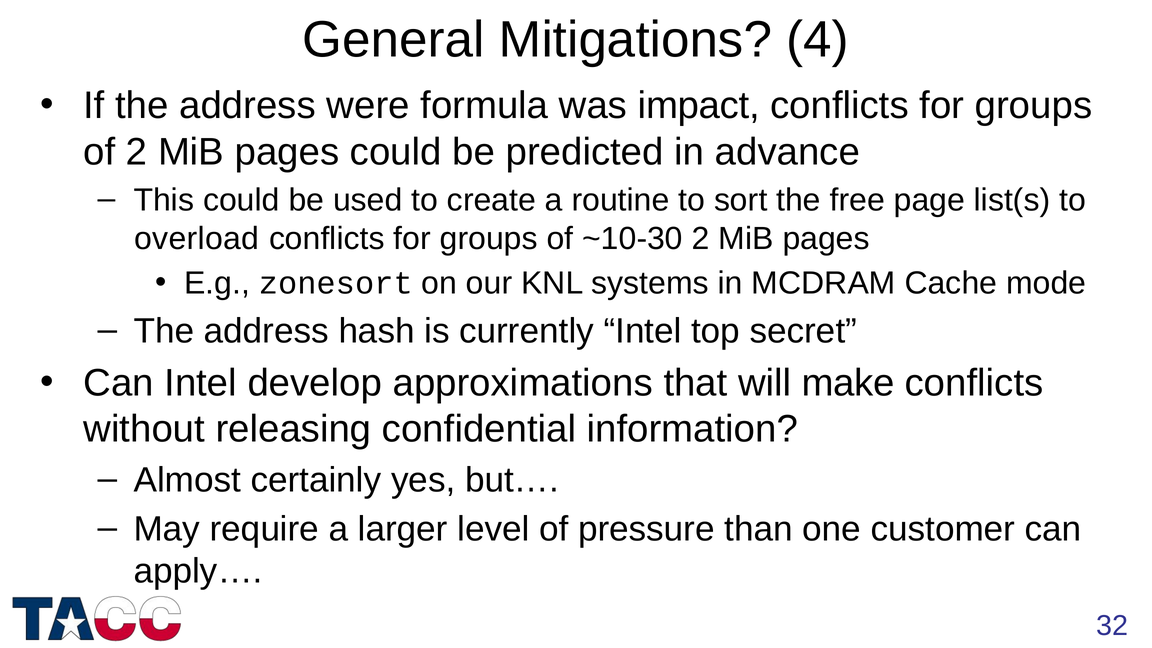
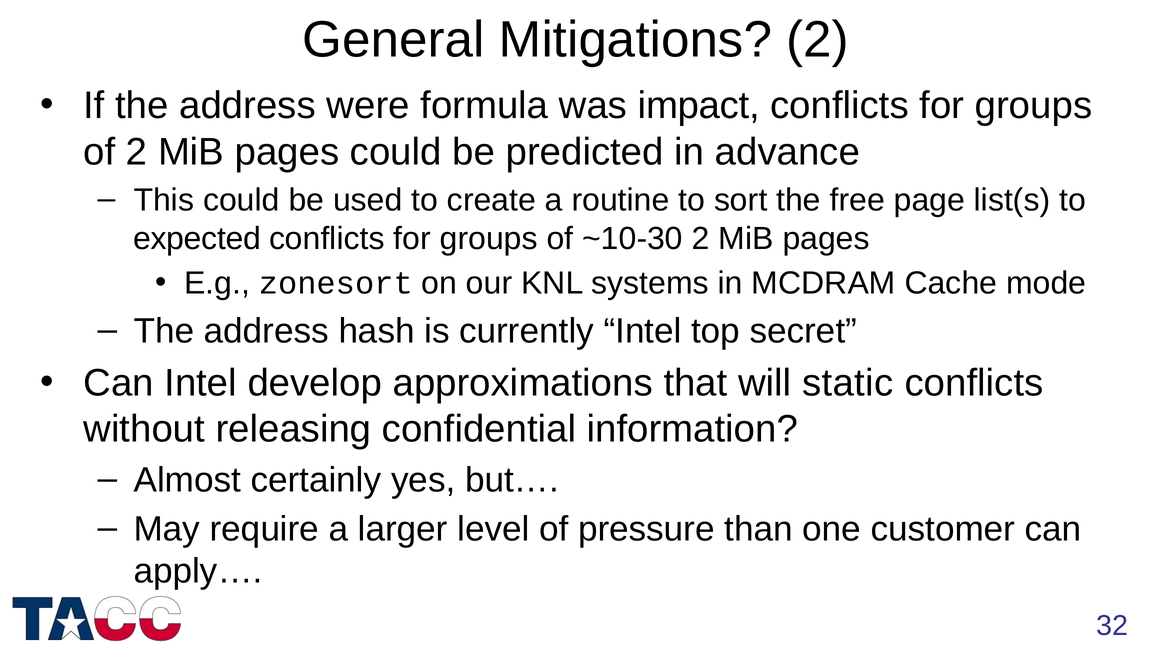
Mitigations 4: 4 -> 2 (818, 40)
overload: overload -> expected (197, 239)
make: make -> static (848, 383)
